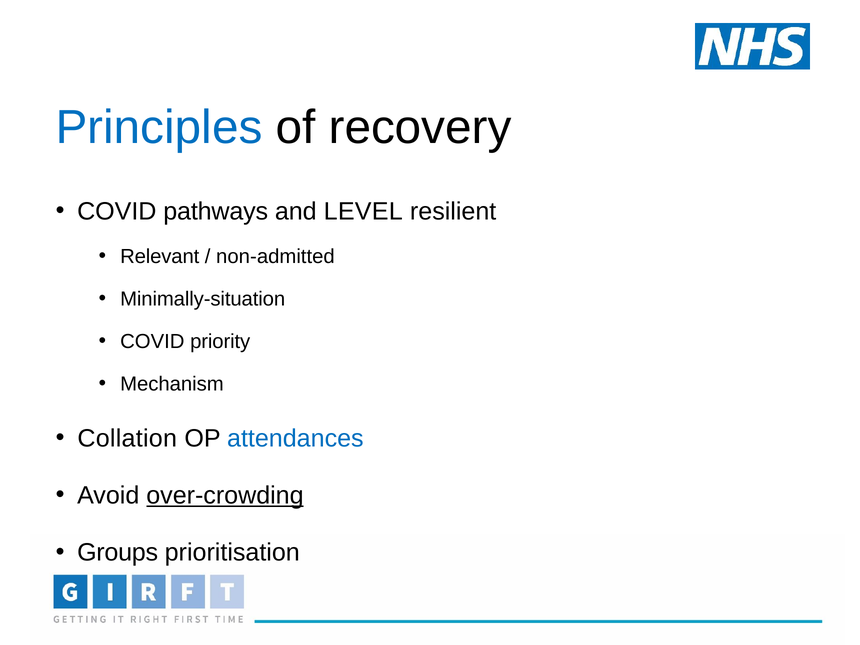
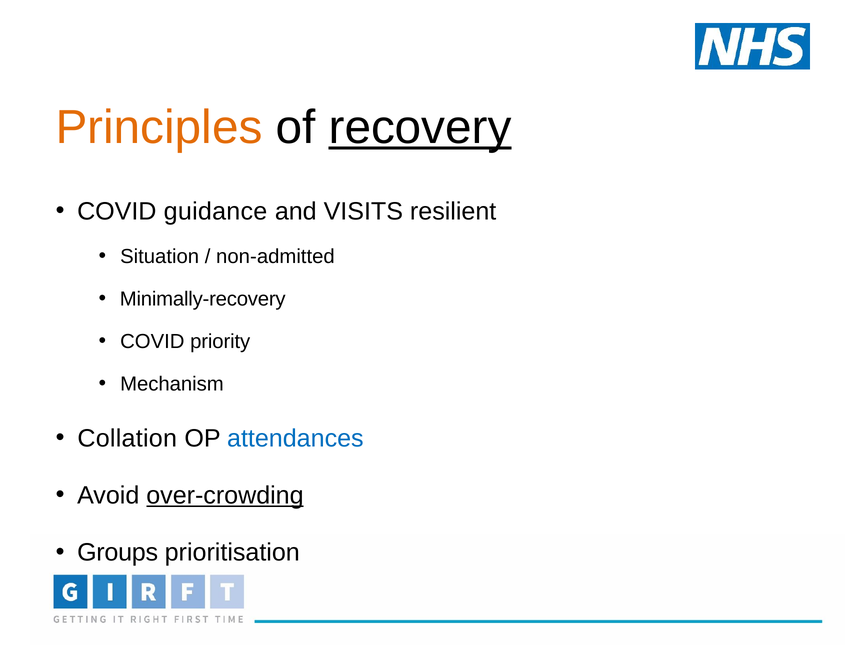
Principles colour: blue -> orange (159, 127)
recovery underline: none -> present (420, 127)
pathways: pathways -> guidance (216, 211)
LEVEL: LEVEL -> VISITS (363, 211)
Relevant: Relevant -> Situation (160, 256)
Minimally-situation: Minimally-situation -> Minimally-recovery (203, 299)
